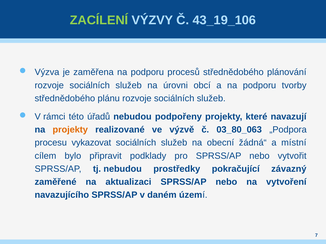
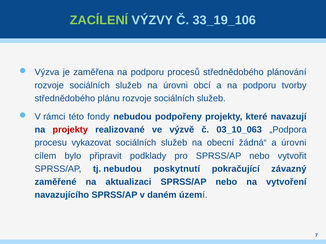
43_19_106: 43_19_106 -> 33_19_106 (224, 20)
úřadů: úřadů -> fondy (99, 117)
projekty colour: orange -> red (70, 130)
03_80_063: 03_80_063 -> 03_10_063 (239, 130)
a místní: místní -> úrovni (294, 143)
prostředky: prostředky -> poskytnutí (177, 169)
